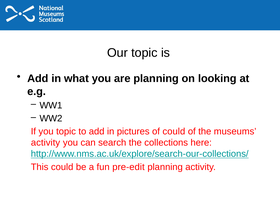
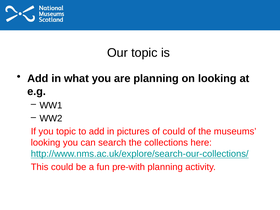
activity: activity -> looking (46, 143)
pre-edit: pre-edit -> pre-with (129, 167)
